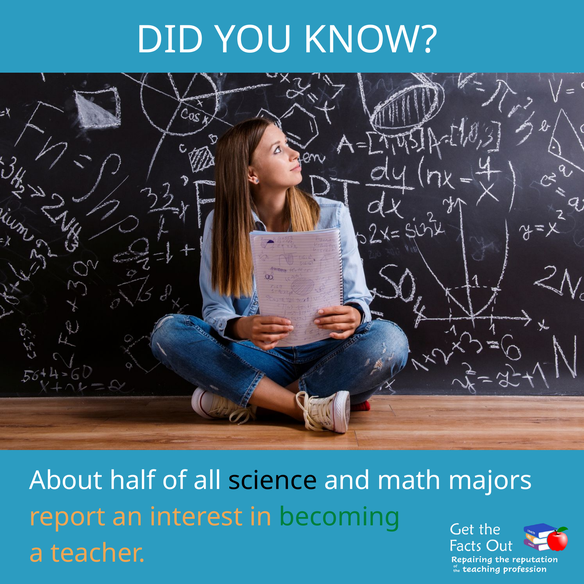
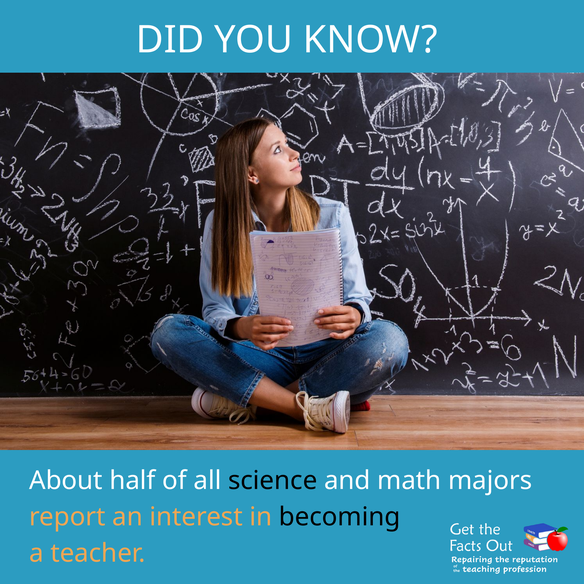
becoming colour: green -> black (340, 517)
